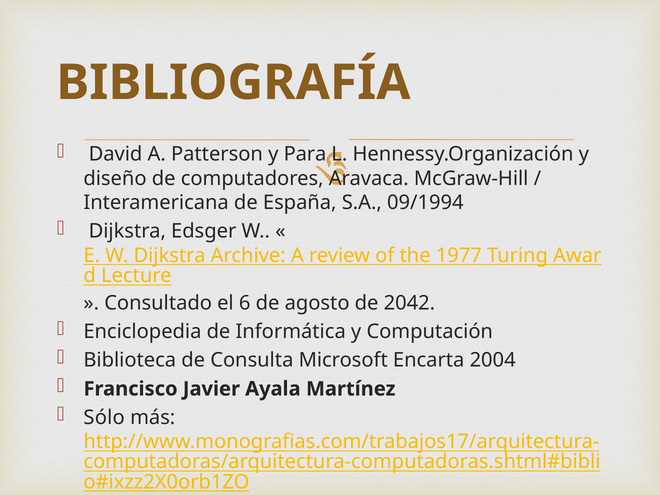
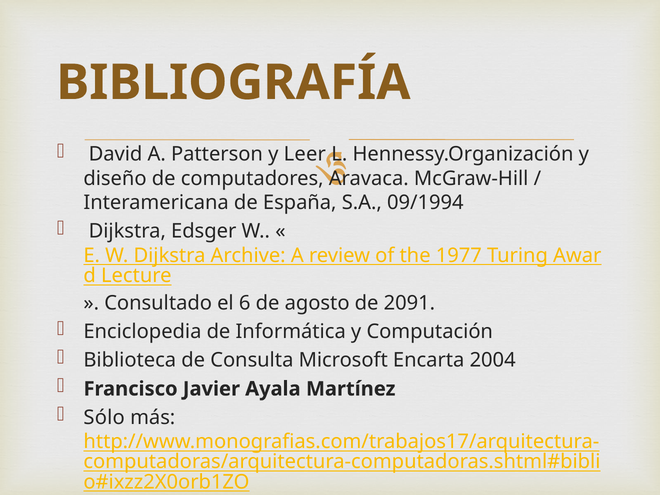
Para: Para -> Leer (305, 154)
2042: 2042 -> 2091 (409, 303)
